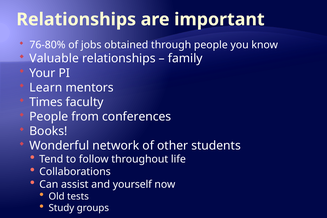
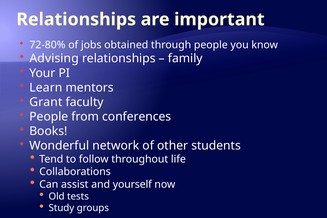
76-80%: 76-80% -> 72-80% (47, 45)
Valuable: Valuable -> Advising (54, 58)
Times: Times -> Grant (46, 102)
